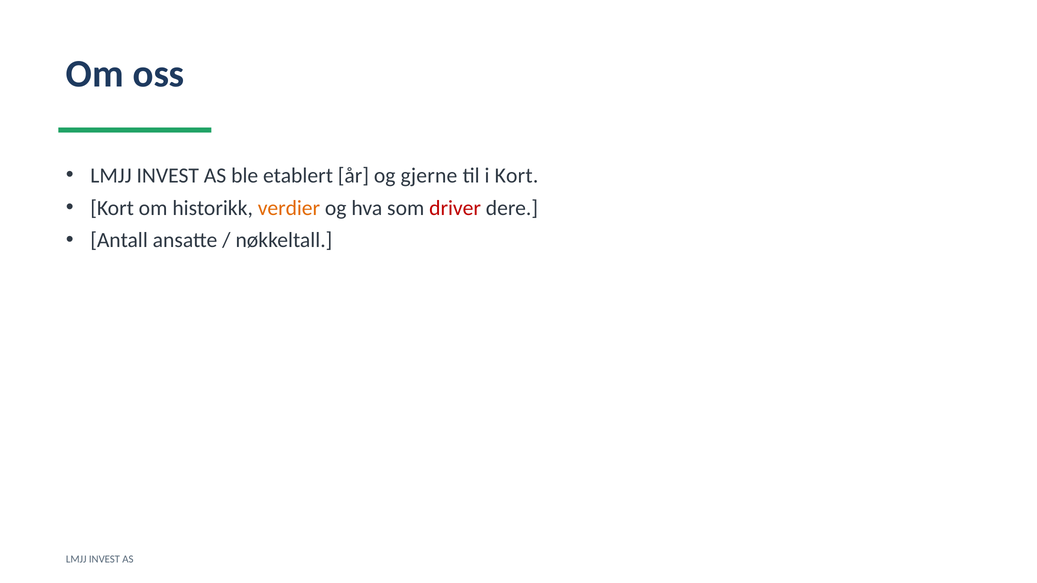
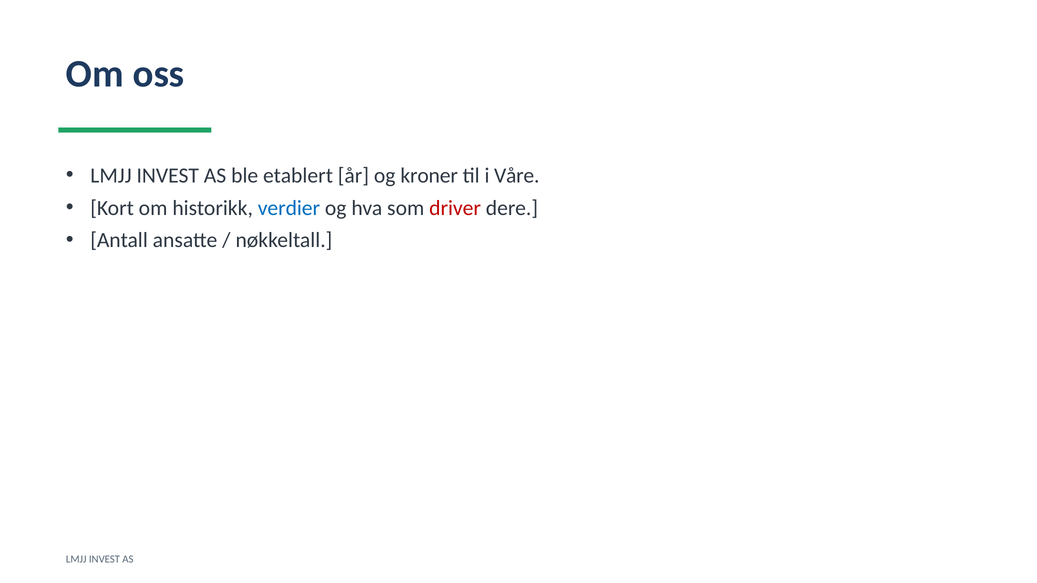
gjerne: gjerne -> kroner (429, 176)
i Kort: Kort -> Våre (517, 176)
verdier colour: orange -> blue (289, 208)
